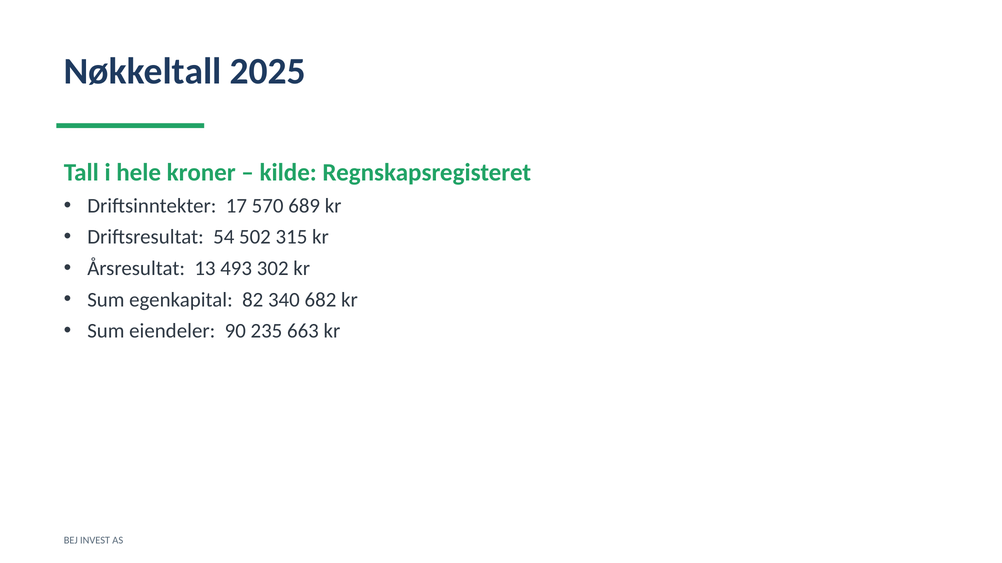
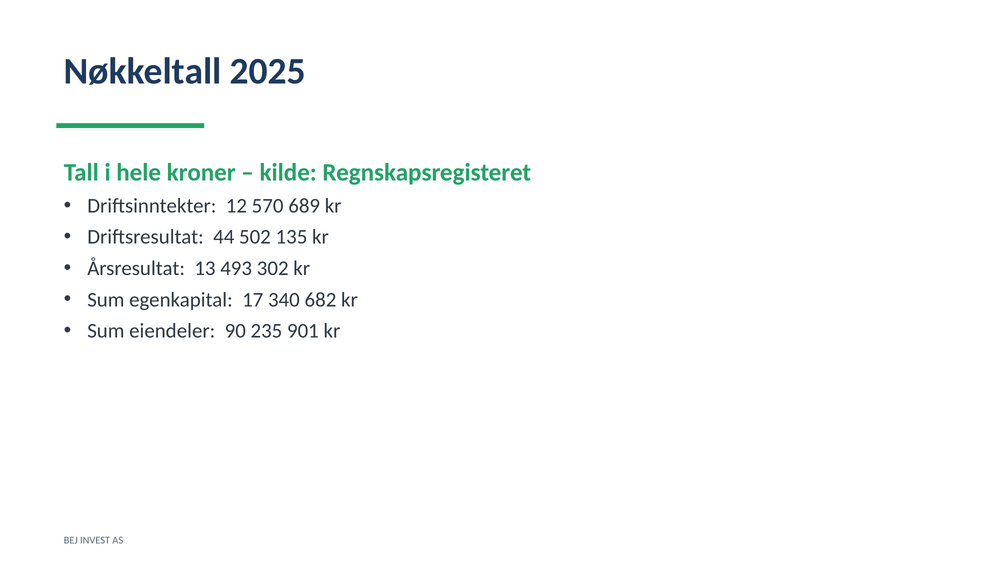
17: 17 -> 12 (236, 206)
54: 54 -> 44 (224, 237)
315: 315 -> 135 (291, 237)
82: 82 -> 17 (253, 300)
663: 663 -> 901 (303, 331)
